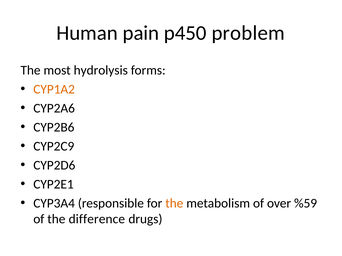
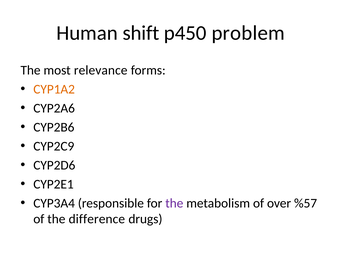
pain: pain -> shift (141, 33)
hydrolysis: hydrolysis -> relevance (101, 70)
the colour: orange -> purple (174, 204)
%59: %59 -> %57 (306, 204)
